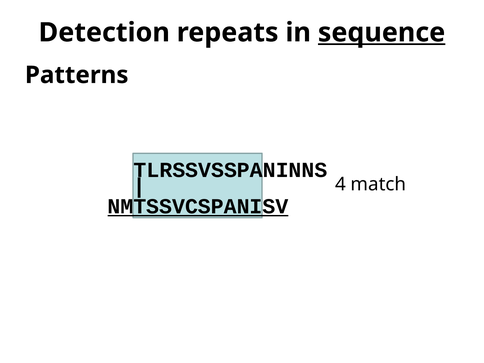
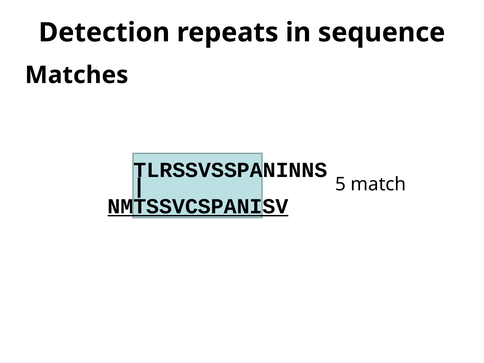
sequence underline: present -> none (382, 32)
Patterns: Patterns -> Matches (77, 75)
4: 4 -> 5 (340, 184)
